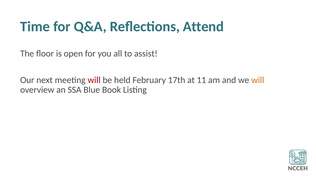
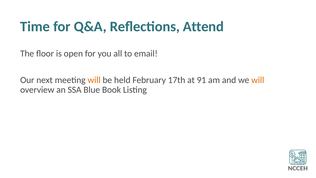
assist: assist -> email (146, 53)
will colour: red -> orange (94, 80)
11: 11 -> 91 (201, 80)
